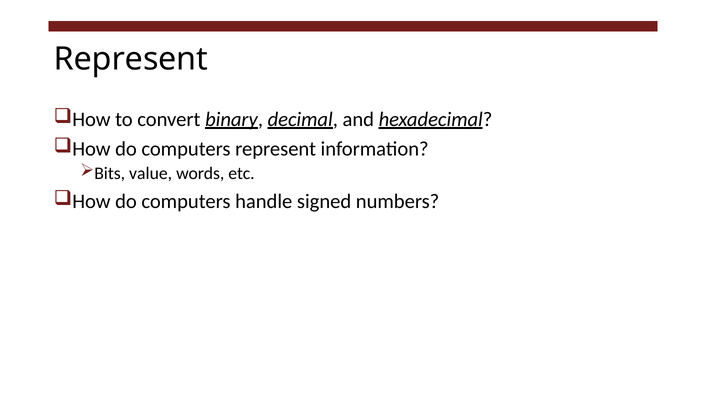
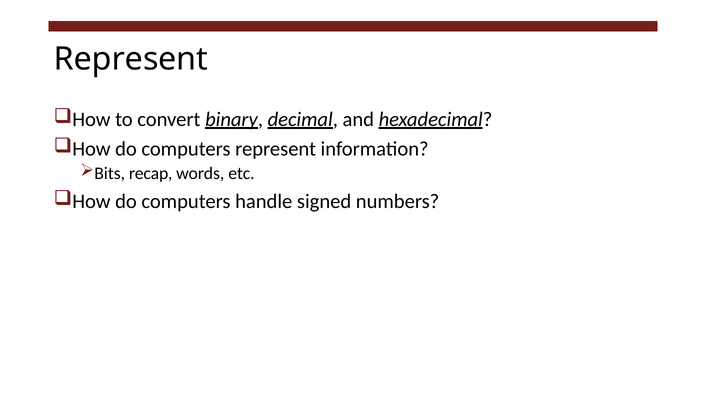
value: value -> recap (151, 173)
